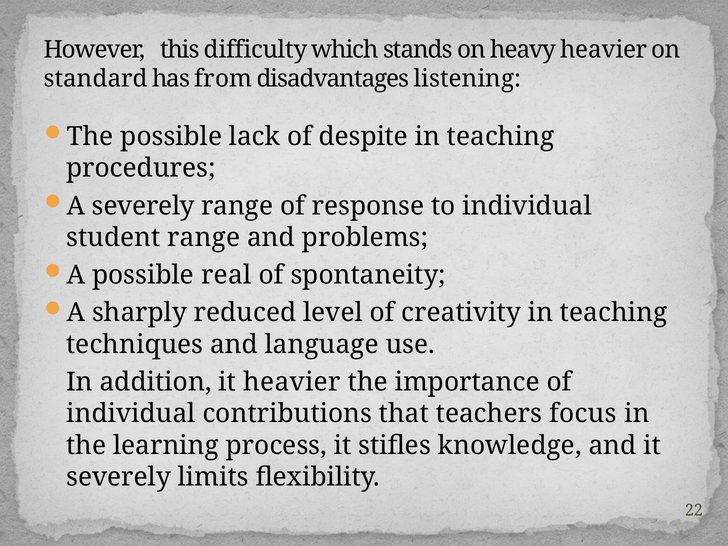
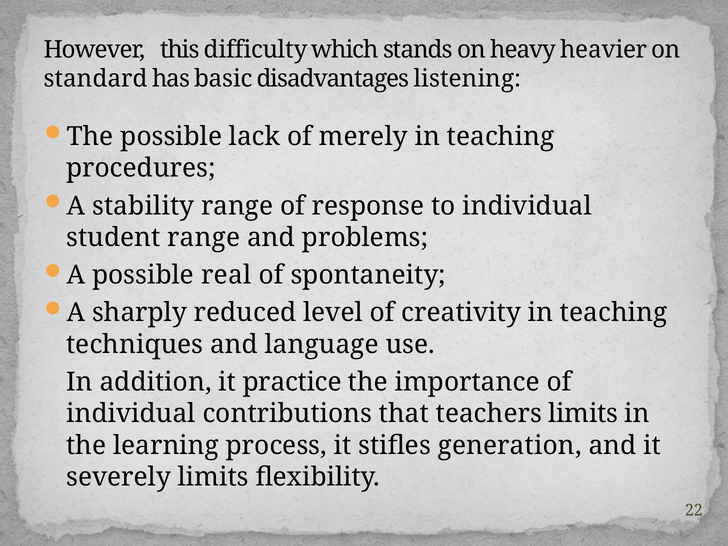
from: from -> basic (223, 79)
despite: despite -> merely (363, 137)
A severely: severely -> stability (143, 206)
it heavier: heavier -> practice (292, 382)
teachers focus: focus -> limits (583, 414)
knowledge: knowledge -> generation (510, 445)
